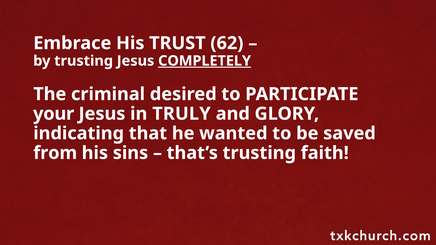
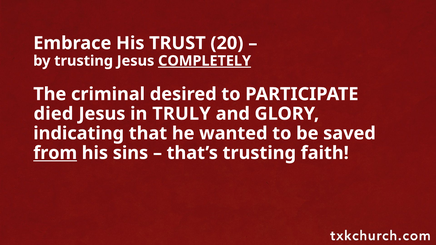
62: 62 -> 20 (227, 43)
your: your -> died (53, 114)
from underline: none -> present (55, 153)
